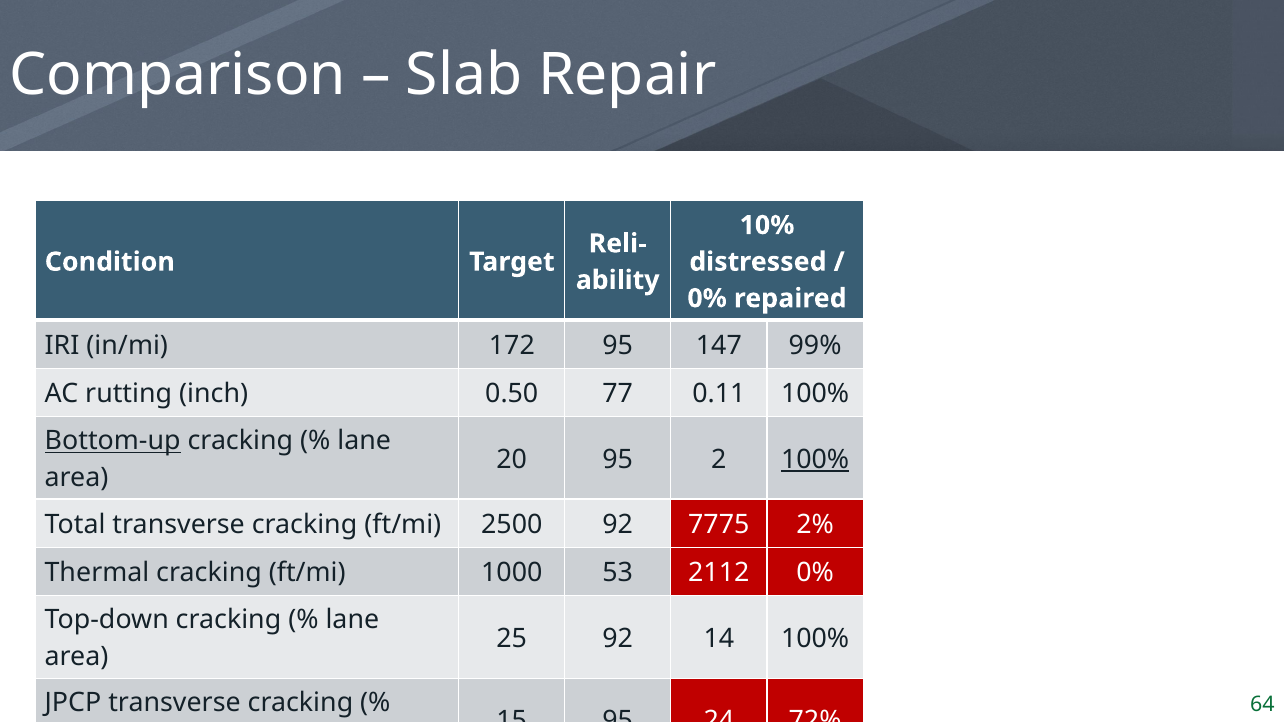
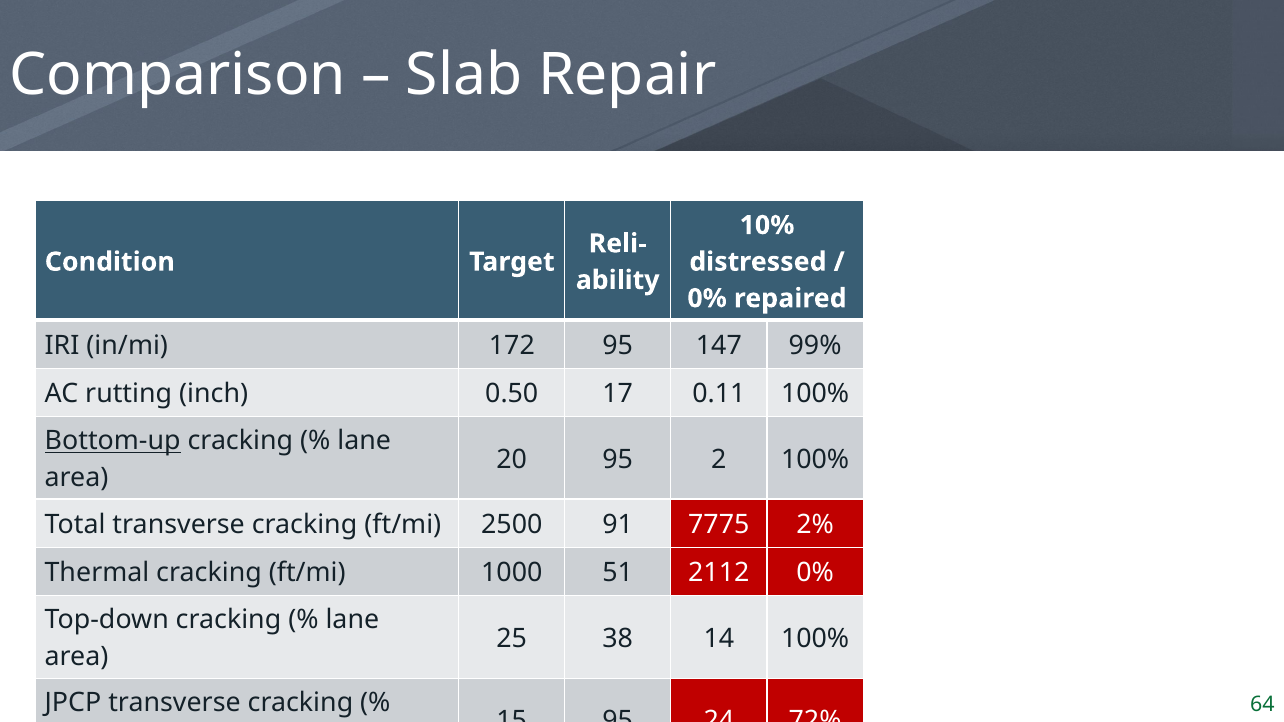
77: 77 -> 17 (618, 394)
100% underline: present -> none (815, 459)
2500 92: 92 -> 91 (618, 525)
53: 53 -> 51 (618, 573)
25 92: 92 -> 38 (618, 639)
